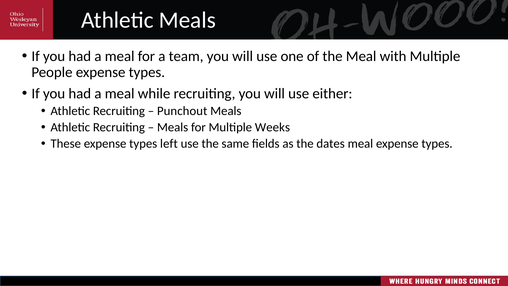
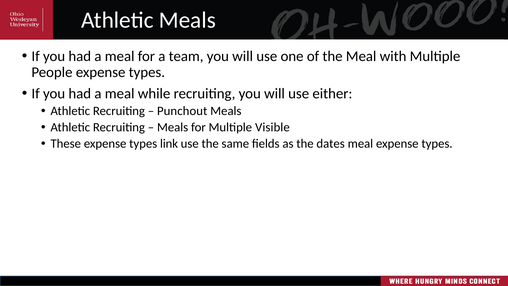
Weeks: Weeks -> Visible (272, 127)
left: left -> link (169, 144)
